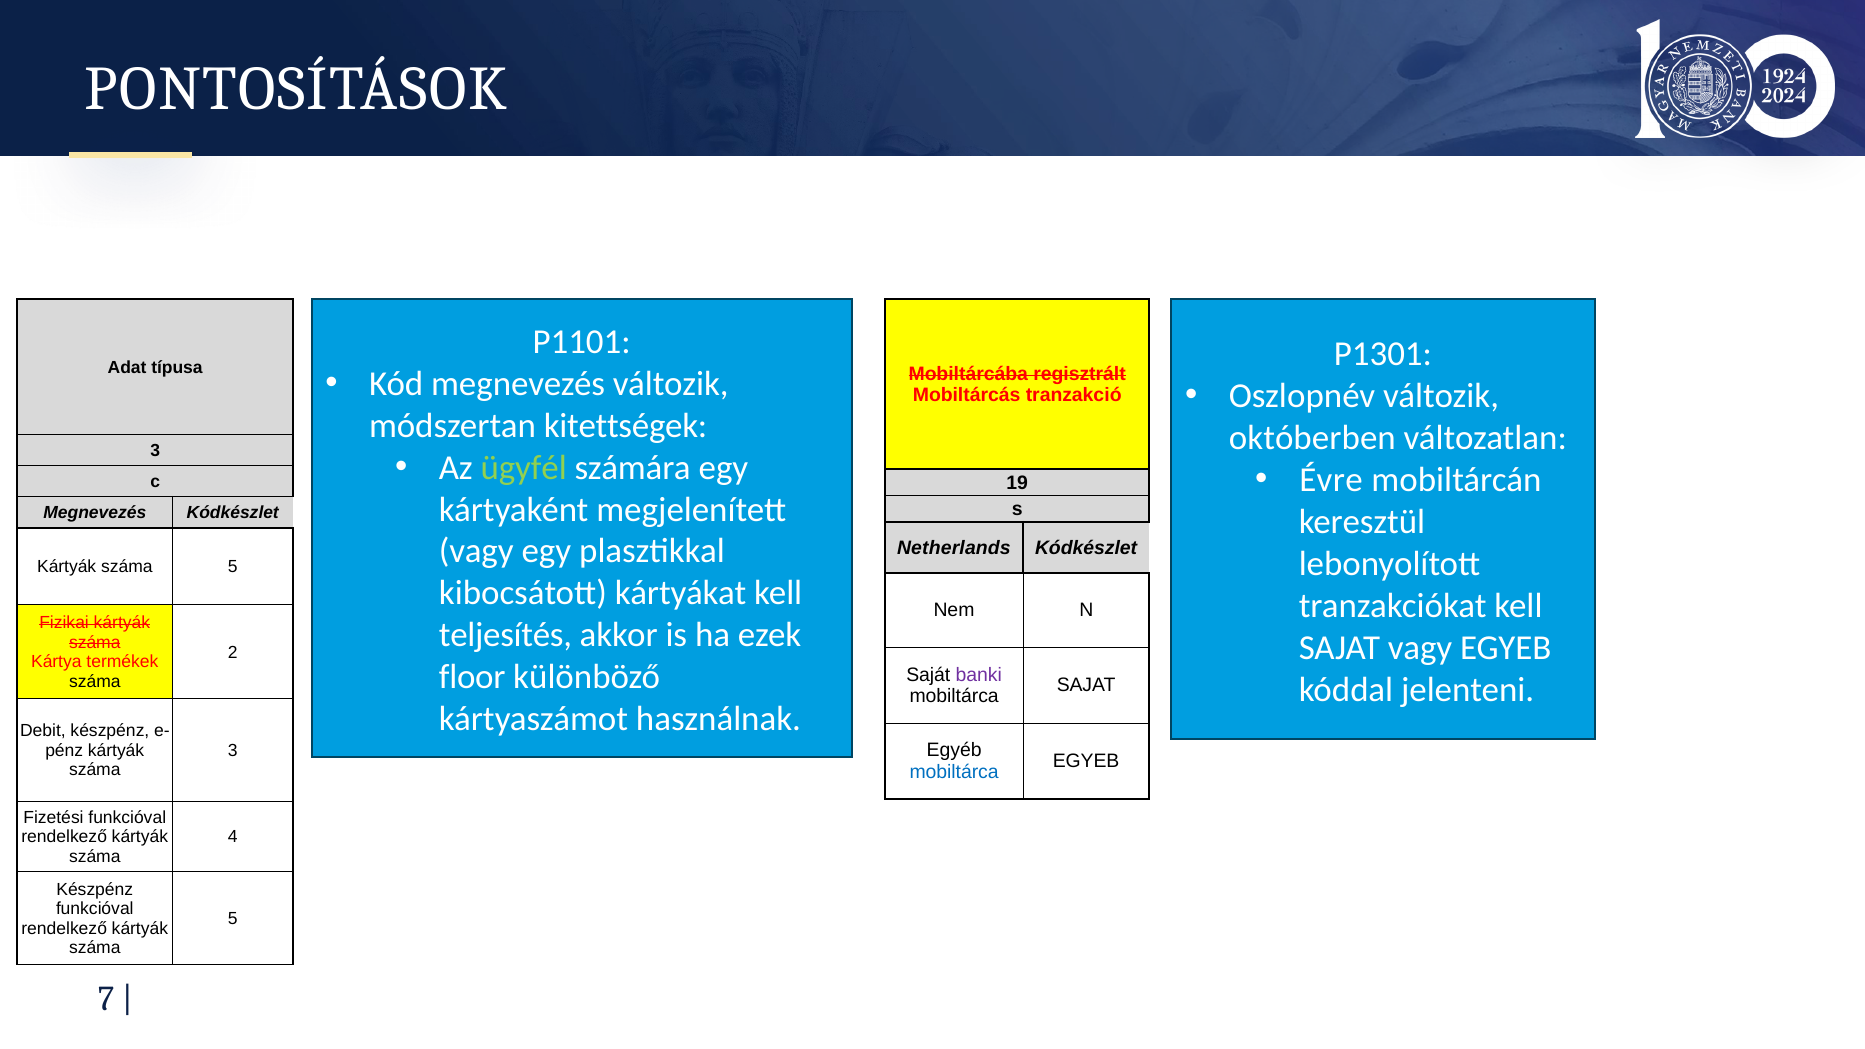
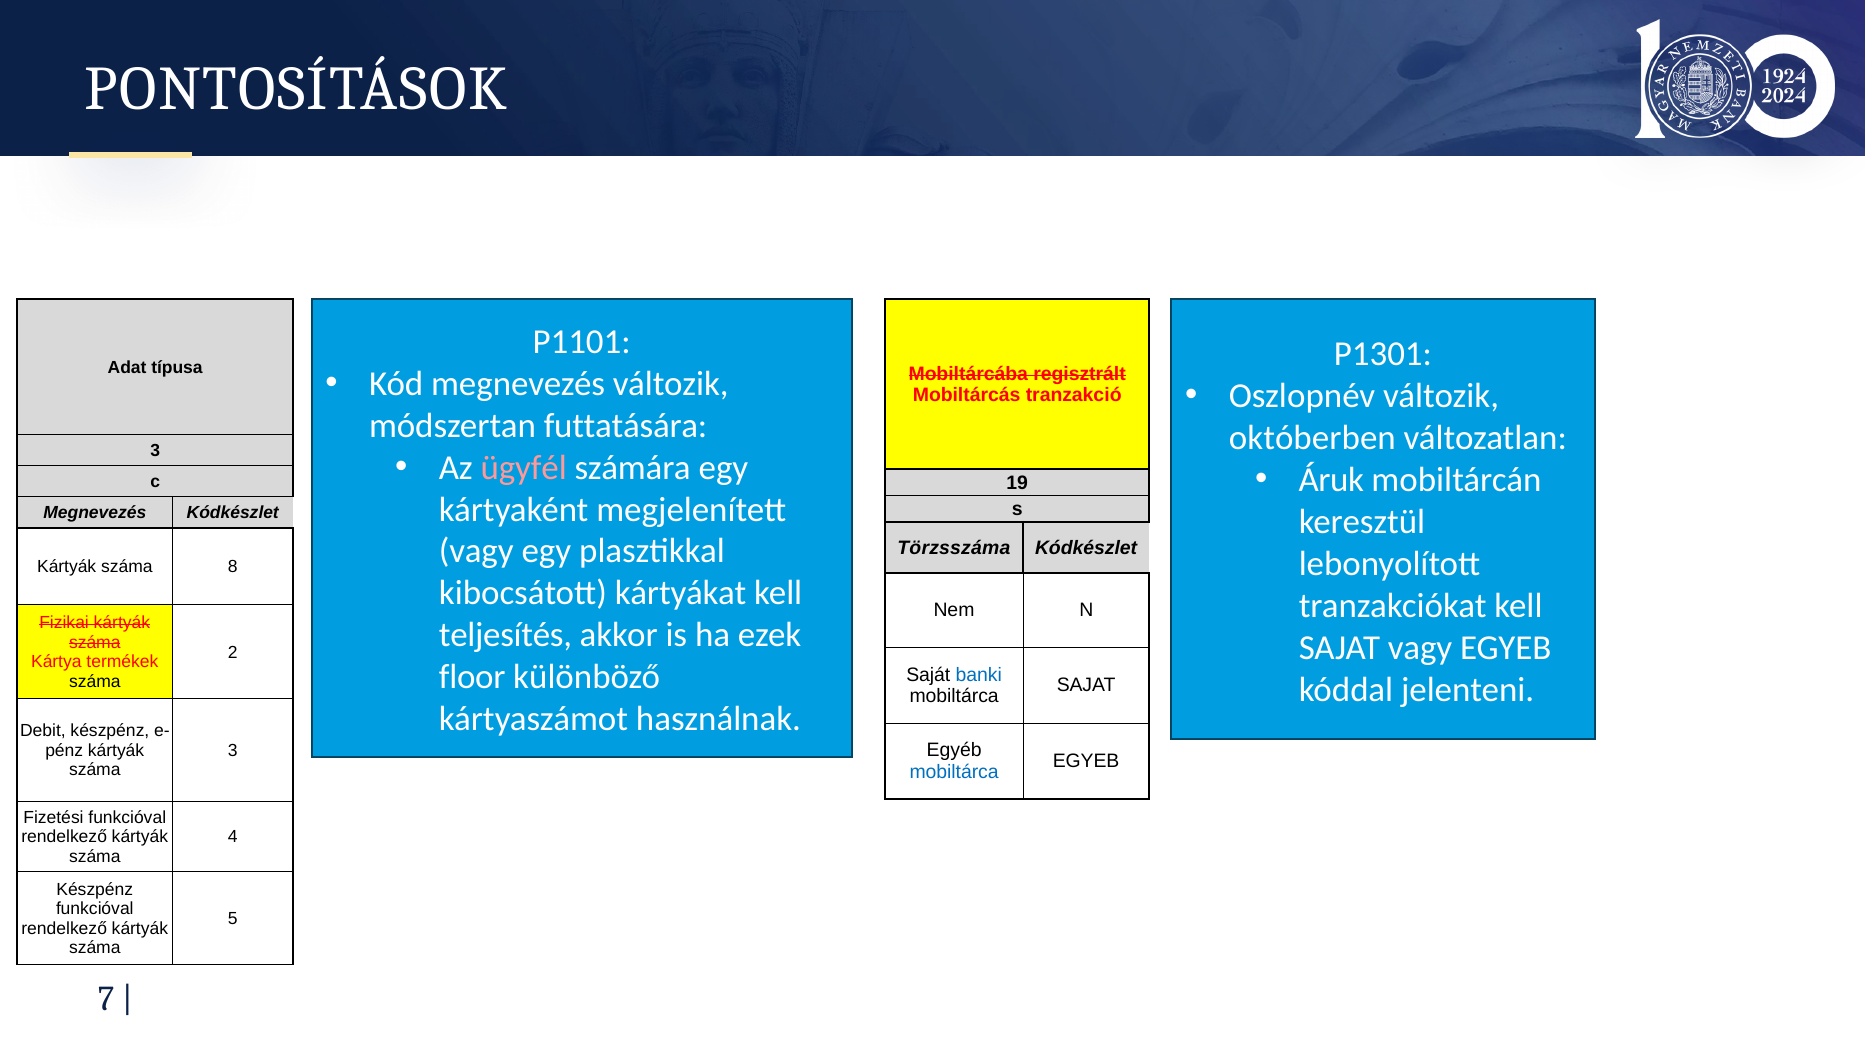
kitettségek: kitettségek -> futtatására (626, 426)
ügyfél colour: light green -> pink (524, 468)
Évre: Évre -> Áruk (1331, 480)
Netherlands: Netherlands -> Törzsszáma (954, 548)
5: 5 -> 8 (233, 567)
banki colour: purple -> blue (979, 675)
